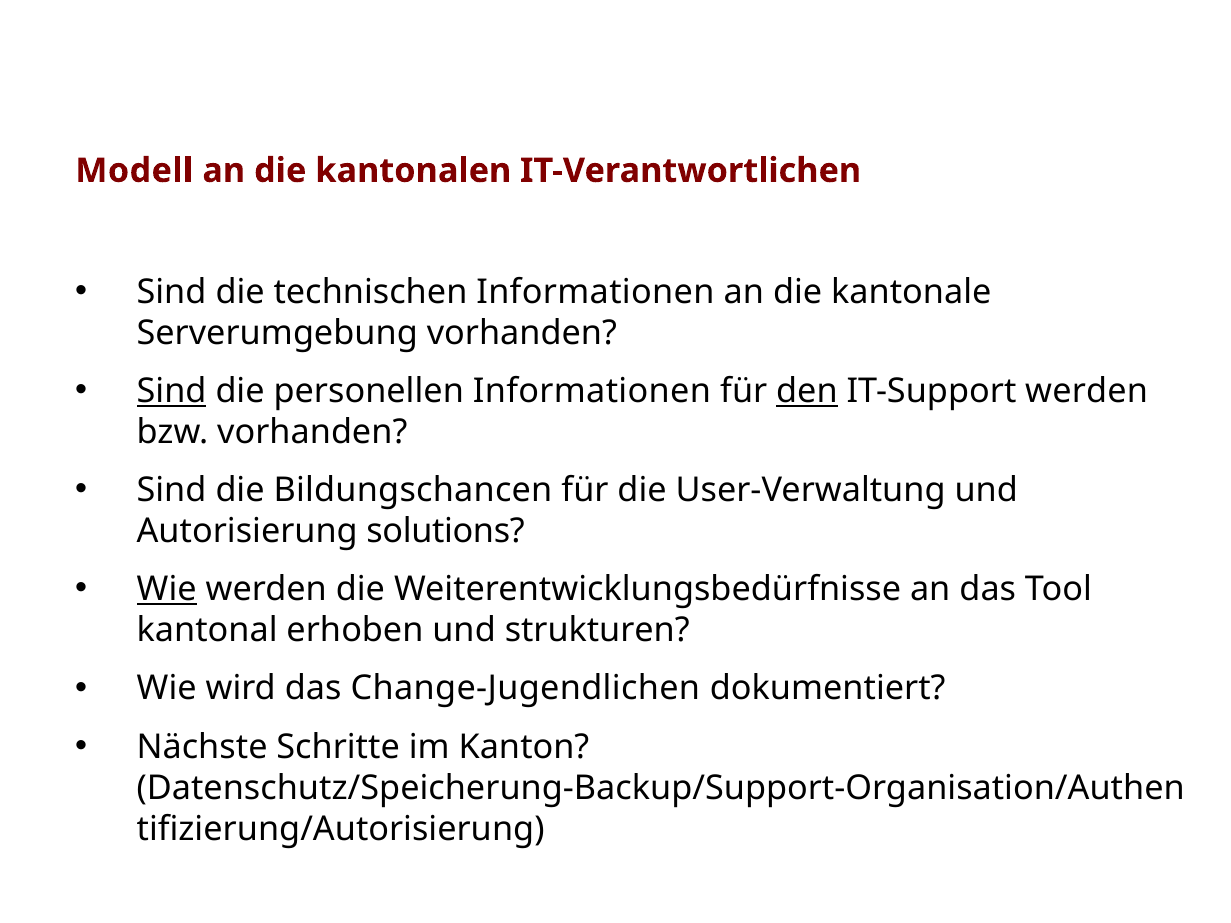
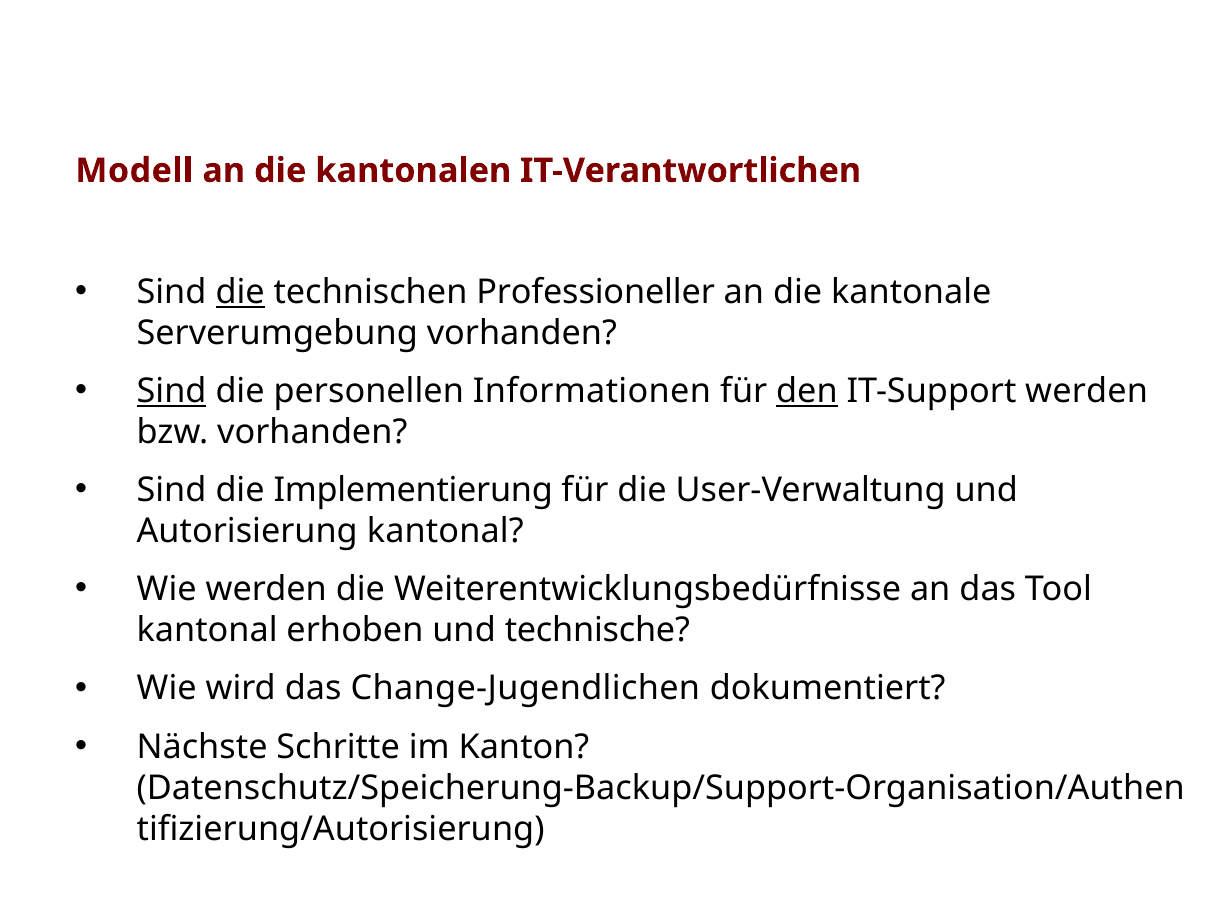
die underline: none -> present (240, 292)
technischen Informationen: Informationen -> Professioneller (596, 292)
Bildungschancen: Bildungschancen -> Implementierung (413, 490)
Autorisierung solutions: solutions -> kantonal (445, 532)
Wie underline: present -> none (167, 590)
strukturen: strukturen -> technische (597, 631)
